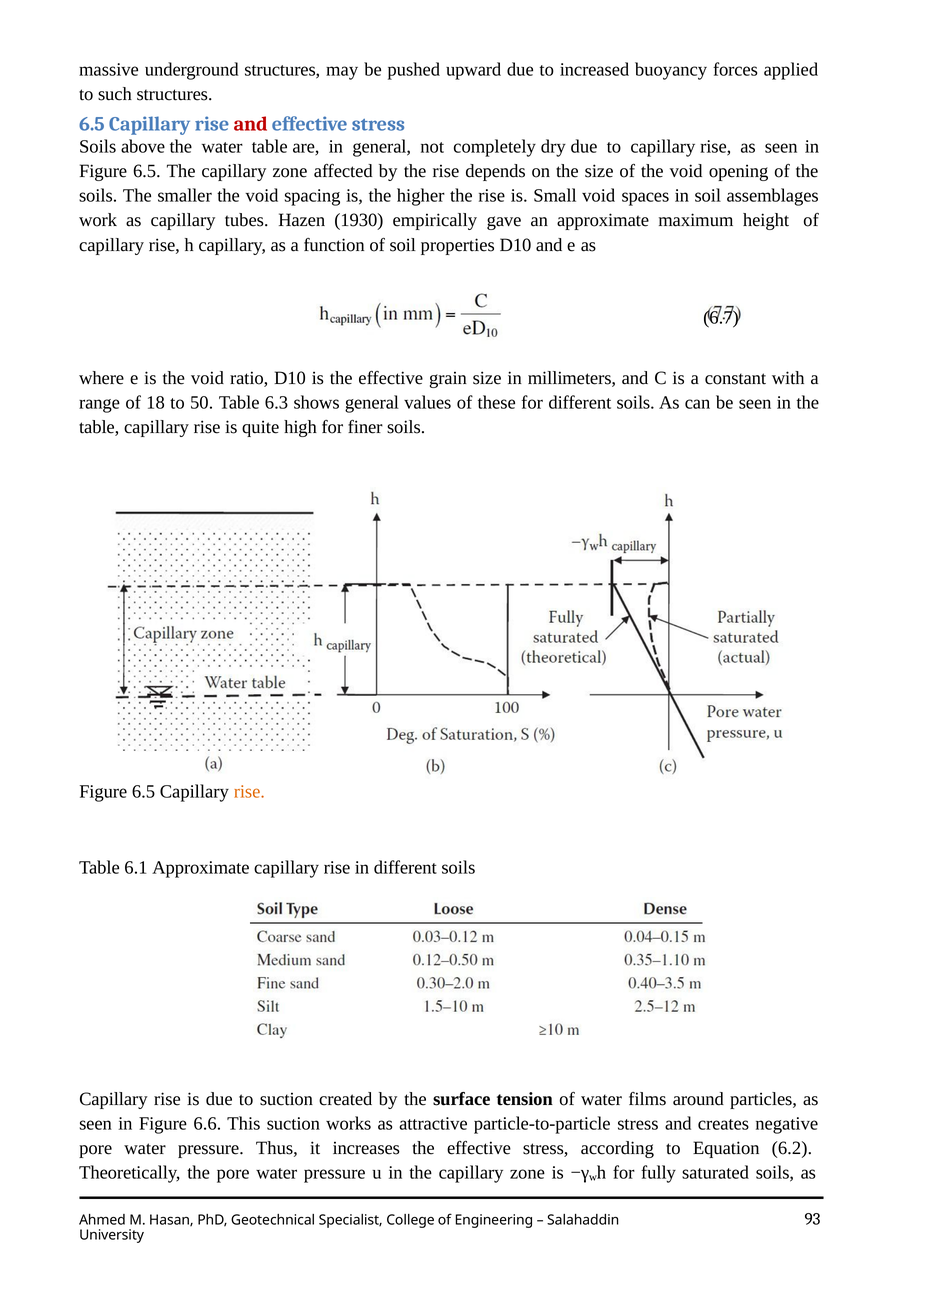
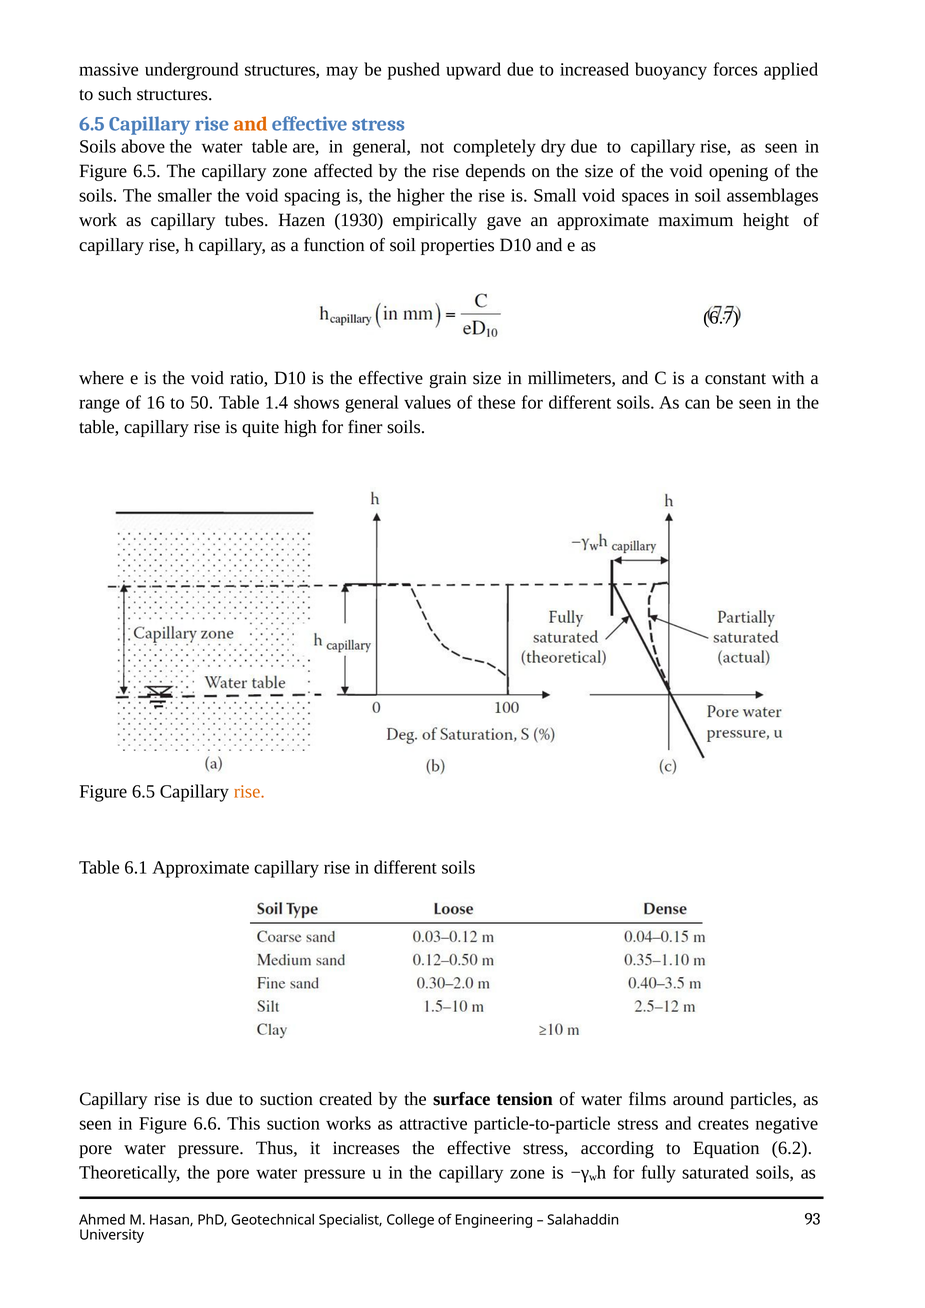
and colour: red -> orange (251, 124)
18: 18 -> 16 (156, 403)
6.3: 6.3 -> 1.4 (276, 403)
